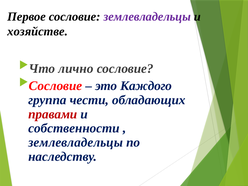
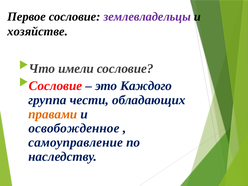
лично: лично -> имели (76, 69)
правами colour: red -> orange (53, 114)
собственности: собственности -> освобожденное (74, 128)
землевладельцы: землевладельцы -> самоуправление (76, 142)
